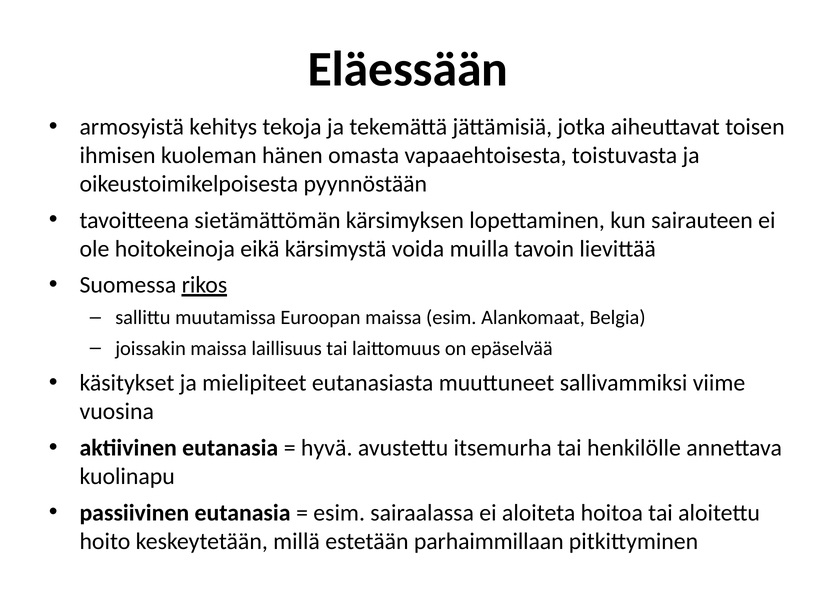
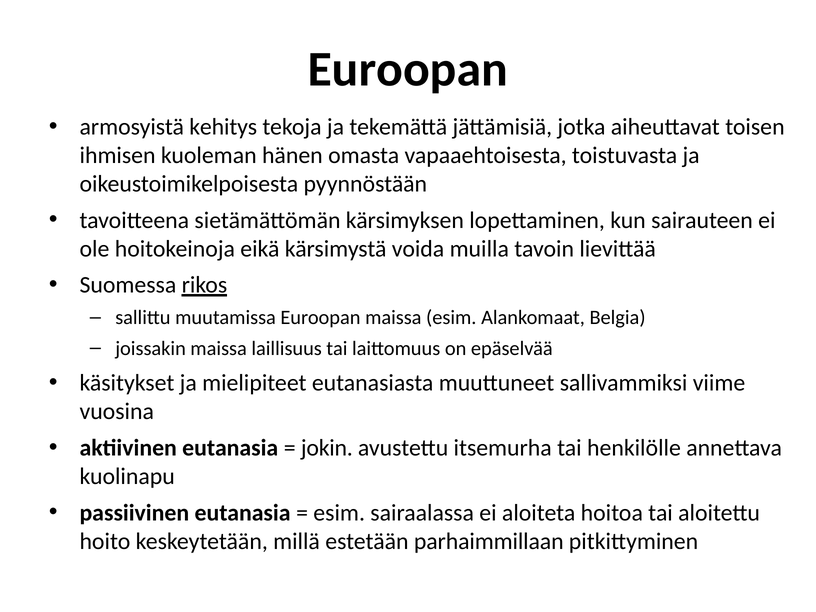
Eläessään: Eläessään -> Euroopan (408, 69)
hyvä: hyvä -> jokin (327, 448)
